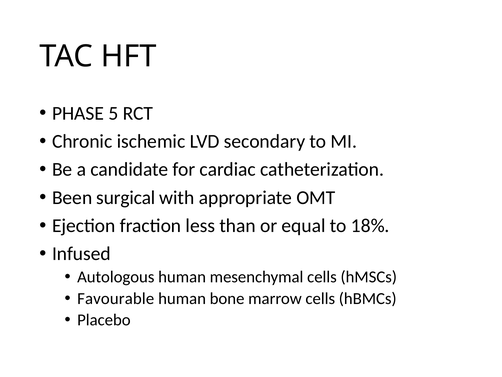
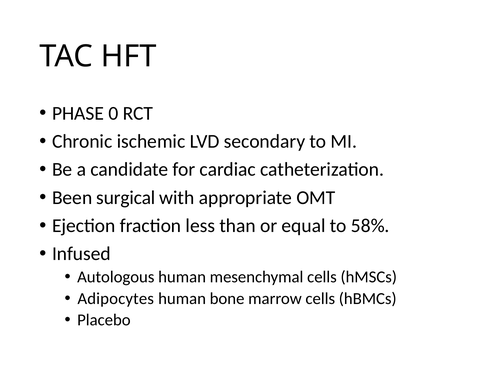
5: 5 -> 0 (113, 113)
18%: 18% -> 58% (370, 225)
Favourable: Favourable -> Adipocytes (116, 298)
